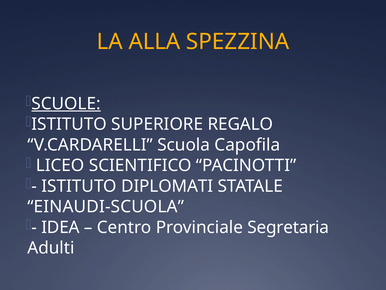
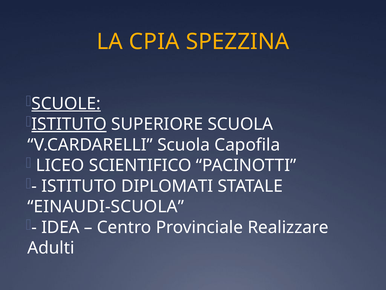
ALLA: ALLA -> CPIA (154, 42)
ISTITUTO underline: none -> present (69, 124)
SUPERIORE REGALO: REGALO -> SCUOLA (240, 124)
Segretaria: Segretaria -> Realizzare (288, 227)
